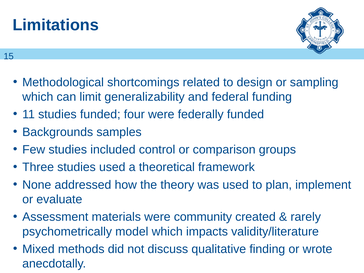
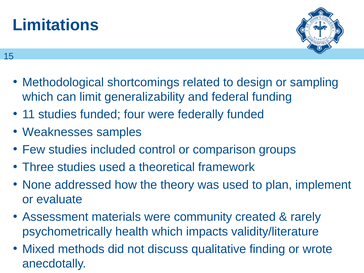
Backgrounds: Backgrounds -> Weaknesses (58, 132)
model: model -> health (132, 232)
